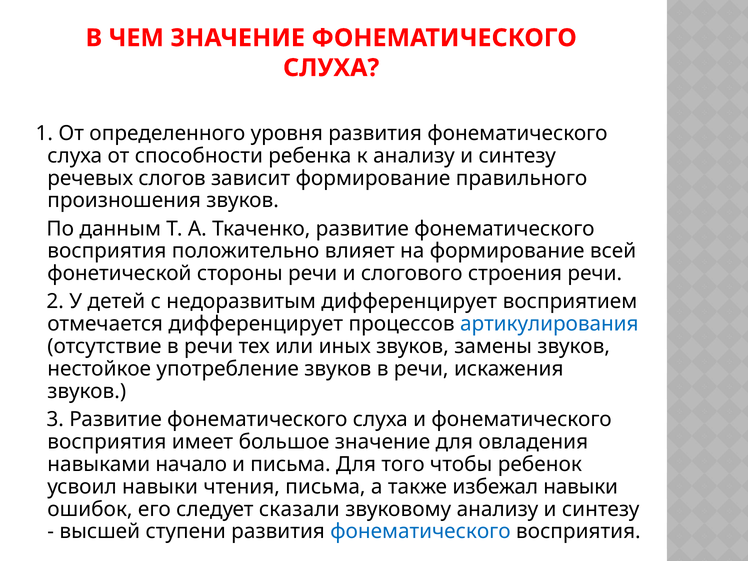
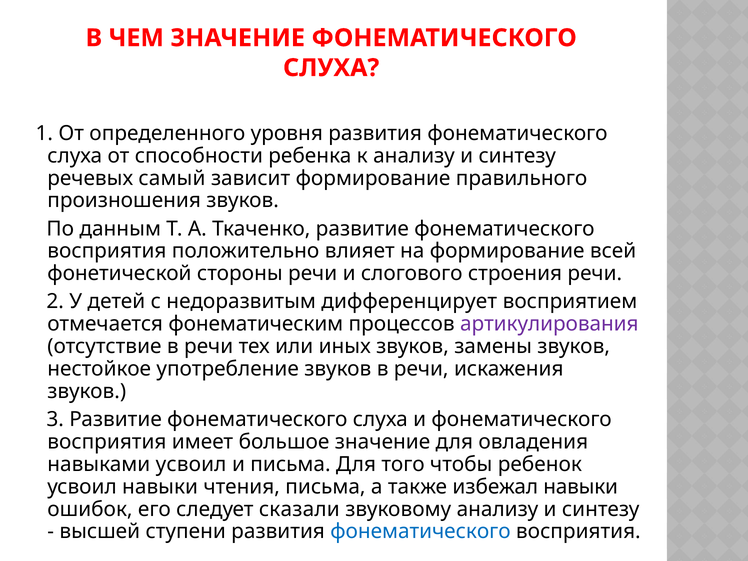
слогов: слогов -> самый (172, 178)
отмечается дифференцирует: дифференцирует -> фонематическим (256, 324)
артикулирования colour: blue -> purple (549, 324)
навыками начало: начало -> усвоил (191, 464)
